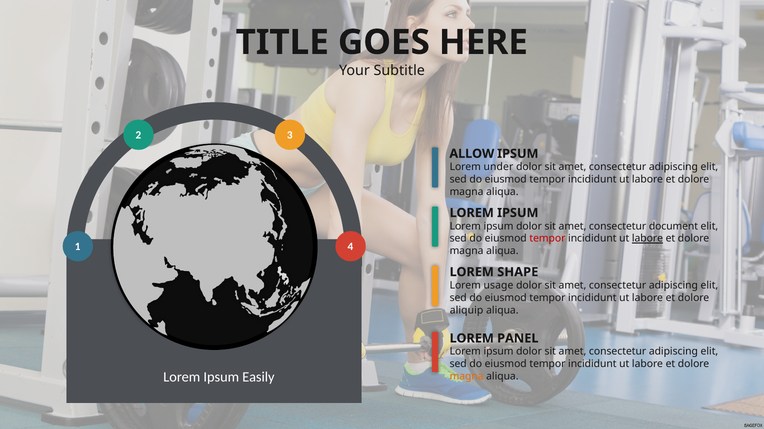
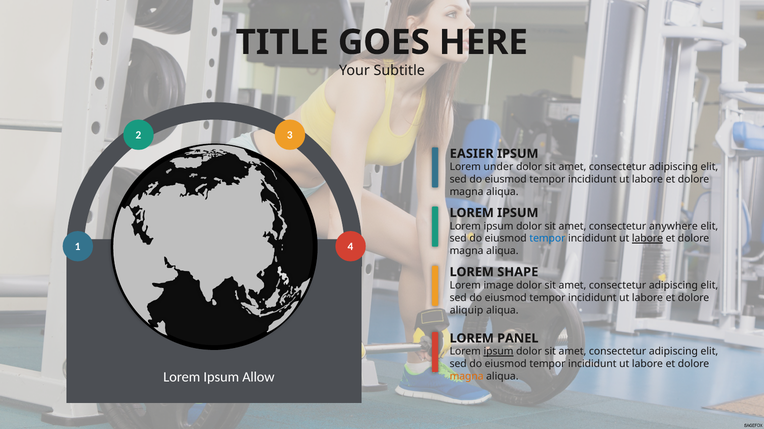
ALLOW: ALLOW -> EASIER (472, 154)
document: document -> anywhere (673, 227)
tempor colour: red -> blue (547, 239)
usage: usage -> image (499, 286)
ipsum underline: none -> present (499, 352)
Easily: Easily -> Allow (258, 378)
